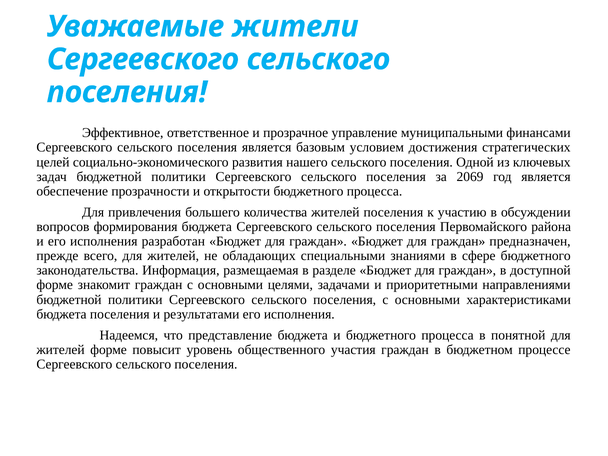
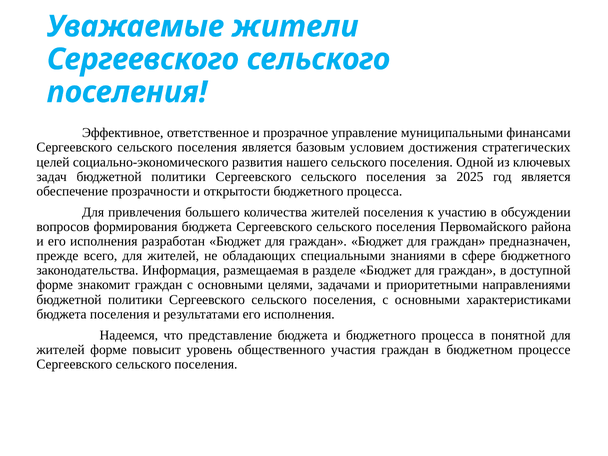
2069: 2069 -> 2025 (470, 177)
